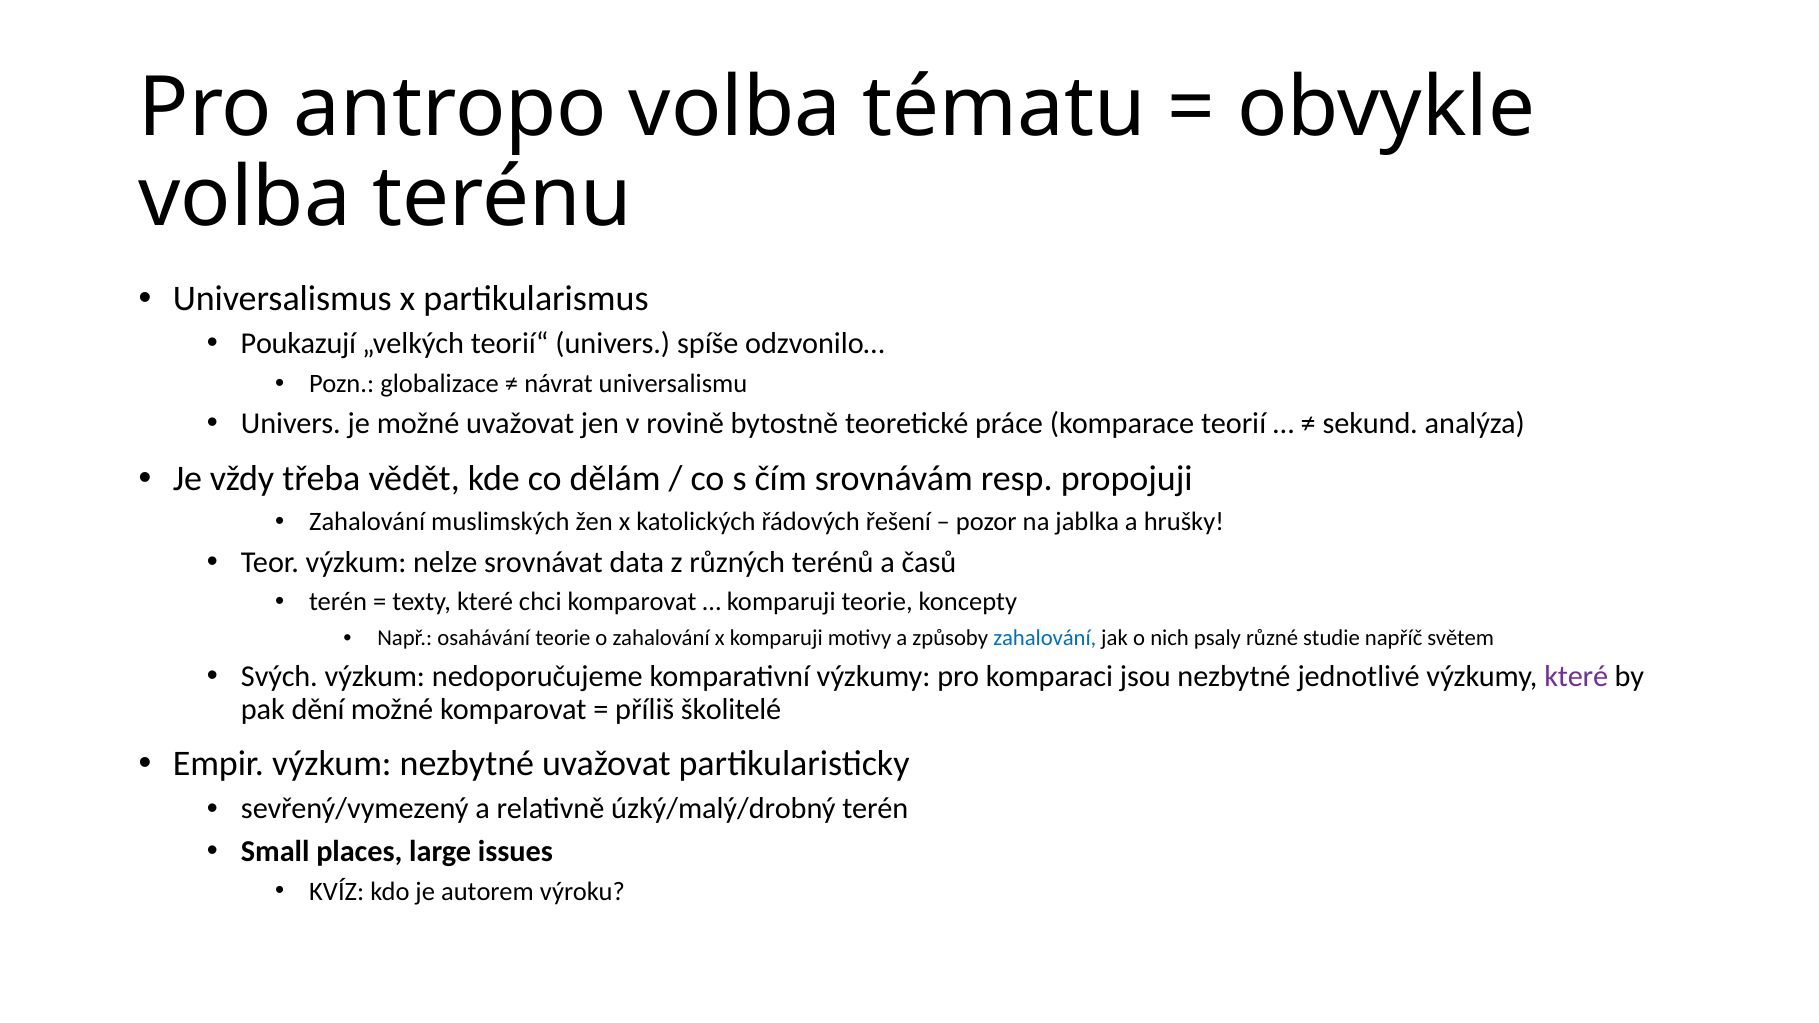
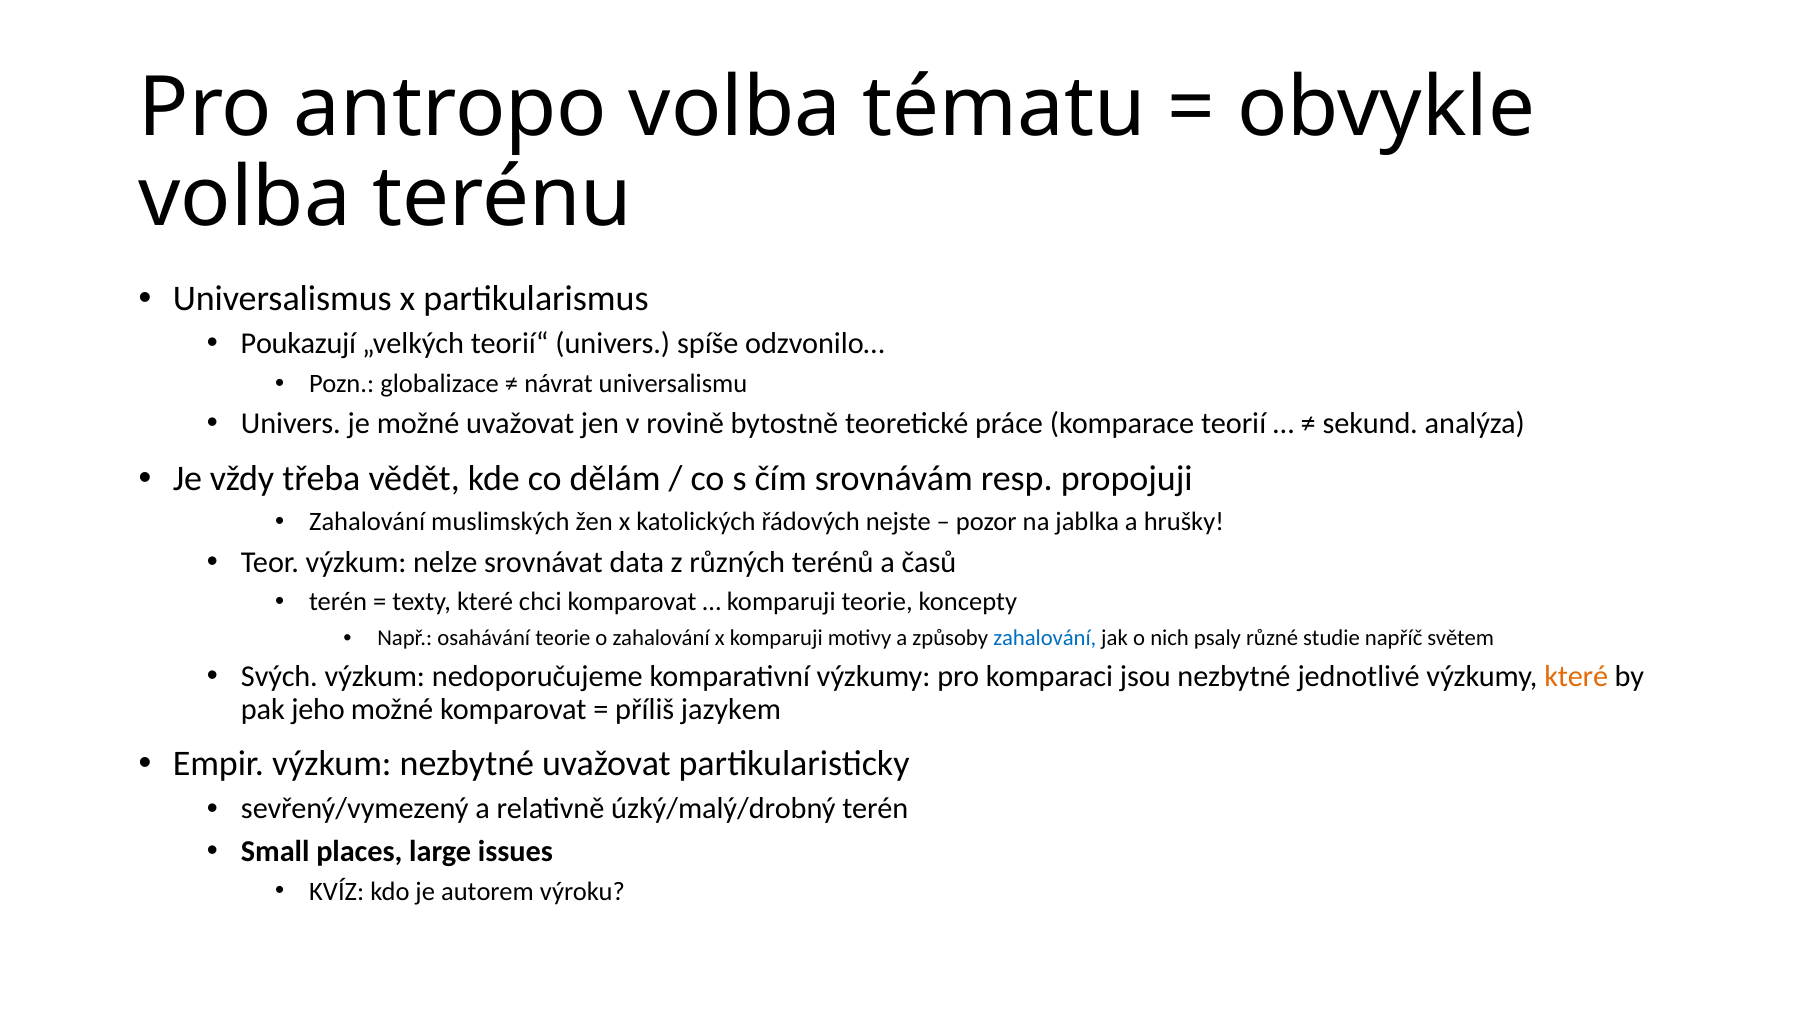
řešení: řešení -> nejste (898, 522)
které colour: purple -> orange (1576, 676)
dění: dění -> jeho (318, 709)
školitelé: školitelé -> jazykem (731, 709)
